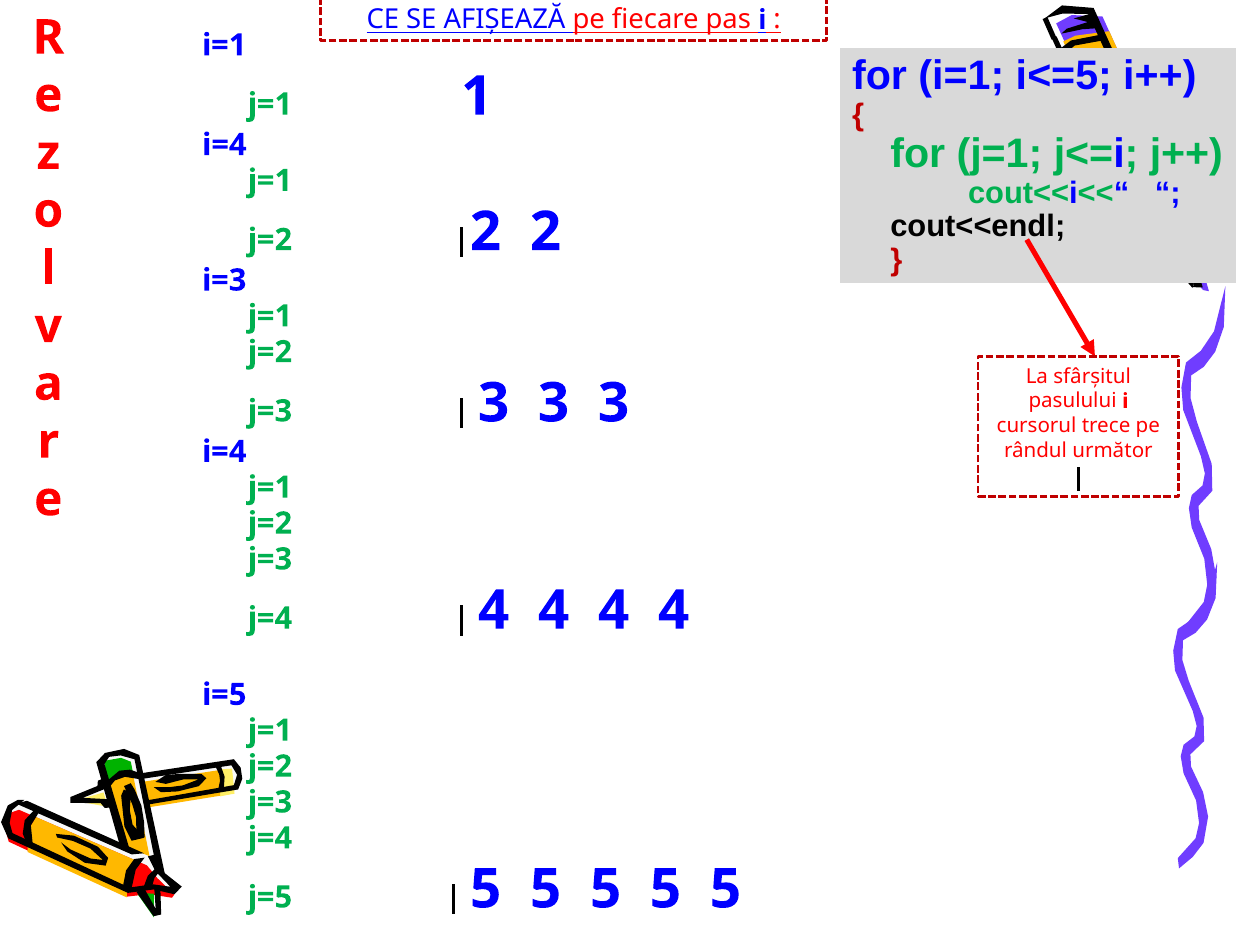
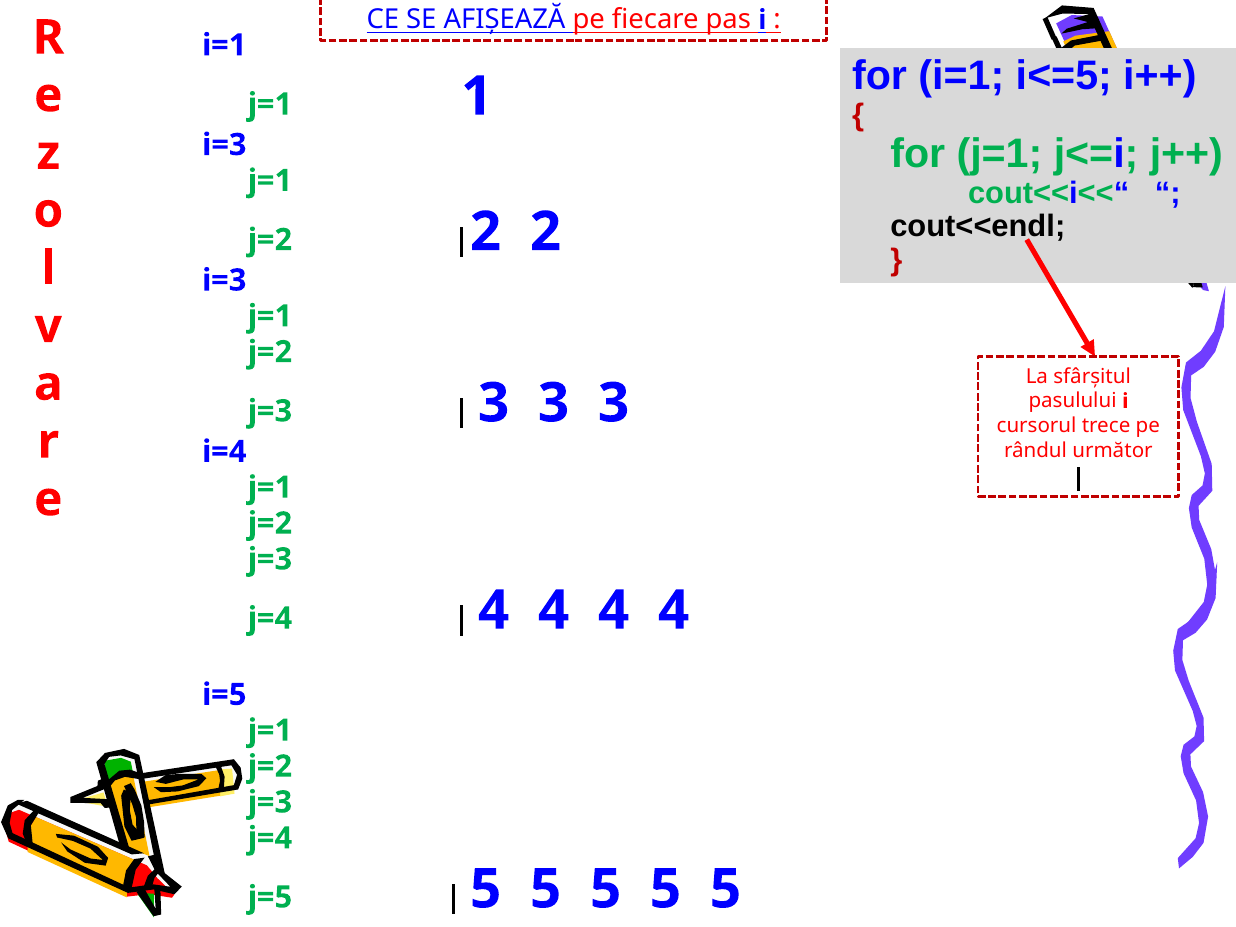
i=4: i=4 -> i=3 (224, 145)
